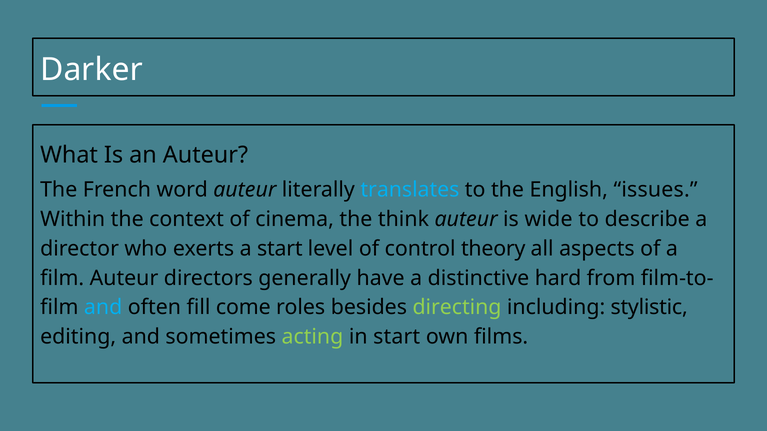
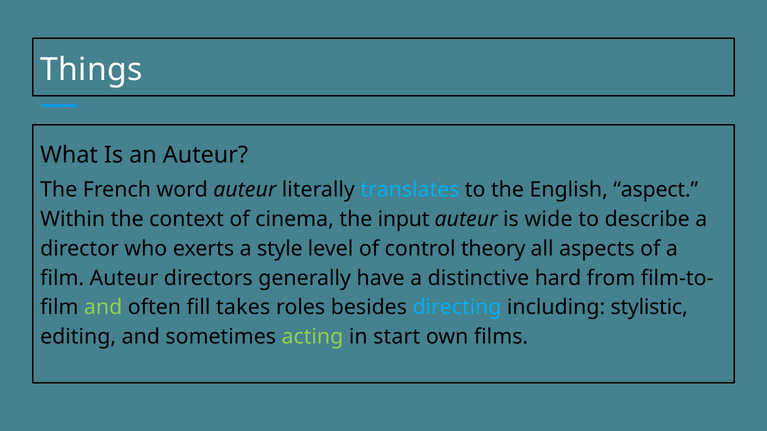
Darker: Darker -> Things (91, 70)
issues: issues -> aspect (656, 190)
think: think -> input (404, 220)
a start: start -> style (280, 249)
and colour: light blue -> light green (103, 308)
come: come -> takes (243, 308)
directing colour: light green -> light blue (457, 308)
